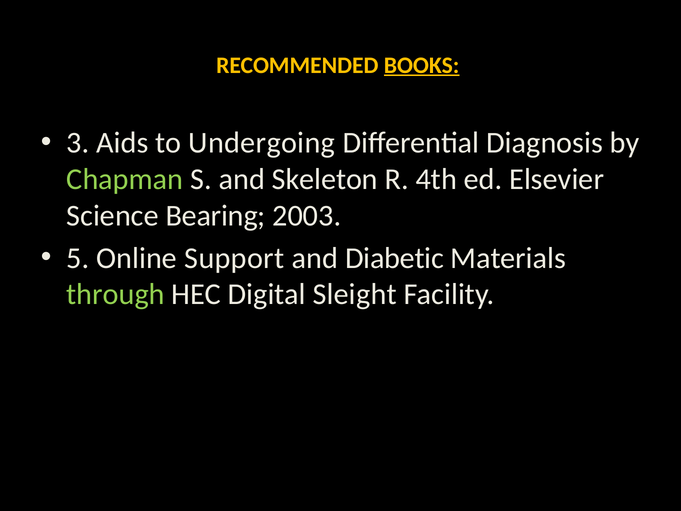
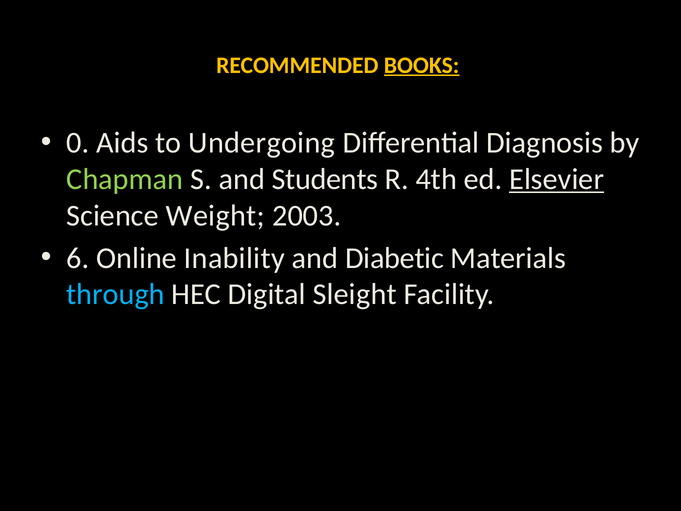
3: 3 -> 0 (78, 143)
Skeleton: Skeleton -> Students (325, 179)
Elsevier underline: none -> present (557, 179)
Bearing: Bearing -> Weight (215, 216)
5: 5 -> 6 (78, 258)
Support: Support -> Inability (234, 258)
through colour: light green -> light blue (115, 294)
